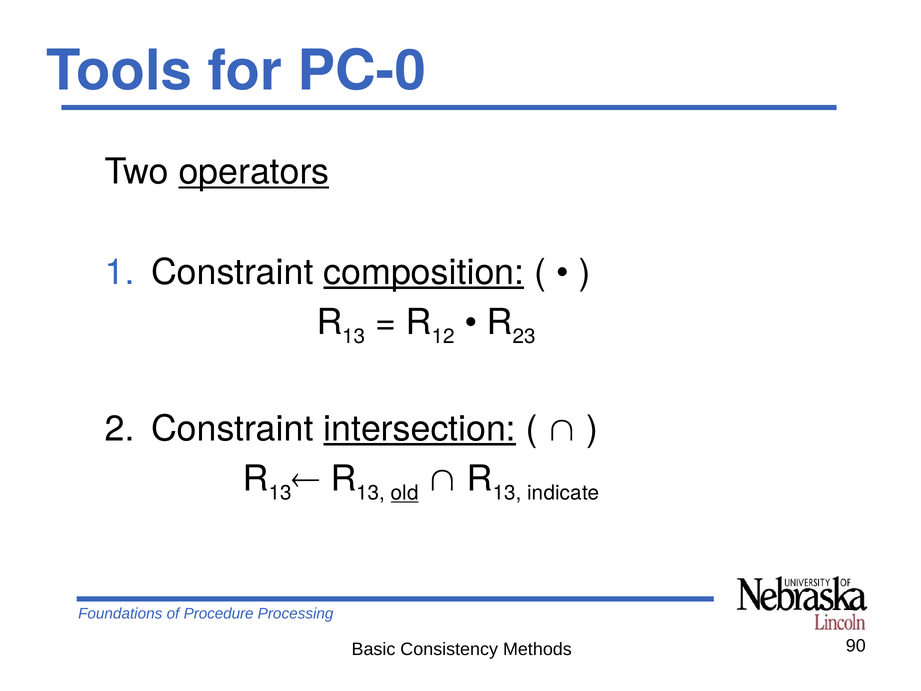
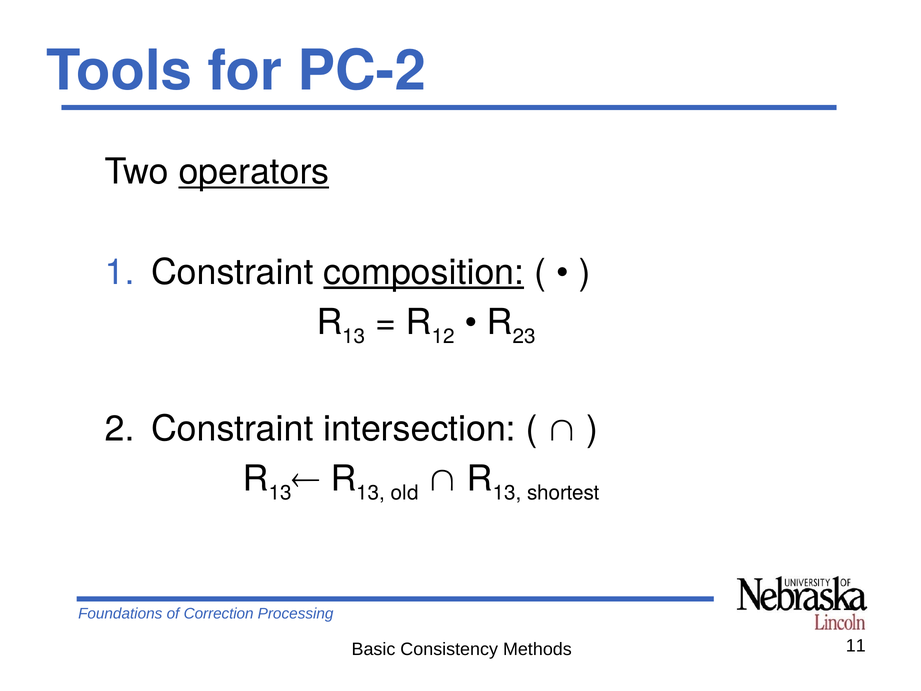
PC-0: PC-0 -> PC-2 (362, 71)
intersection underline: present -> none (420, 429)
old underline: present -> none (405, 493)
indicate: indicate -> shortest (563, 493)
Procedure: Procedure -> Correction (219, 613)
90: 90 -> 11 (856, 646)
